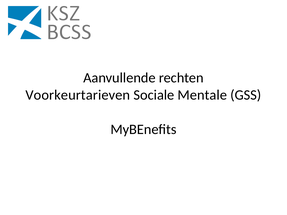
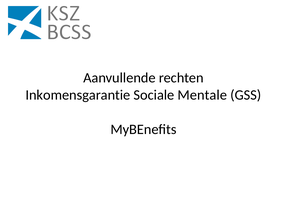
Voorkeurtarieven: Voorkeurtarieven -> Inkomensgarantie (78, 95)
